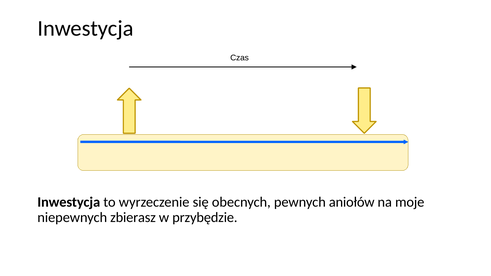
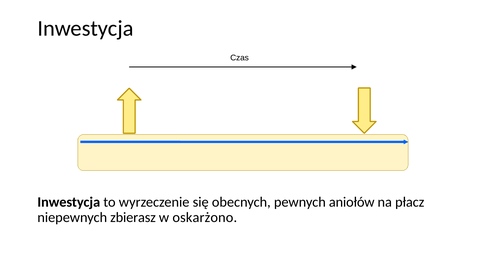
moje: moje -> płacz (410, 202)
przybędzie: przybędzie -> oskarżono (205, 218)
